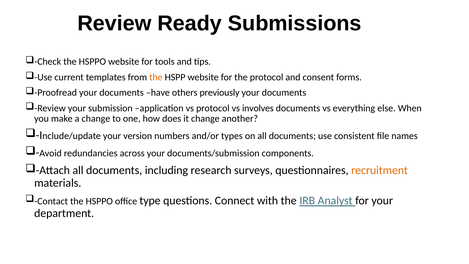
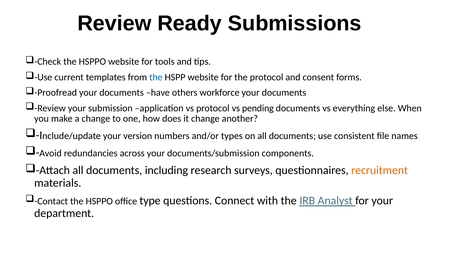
the colour: orange -> blue (156, 77)
previously: previously -> workforce (220, 93)
involves: involves -> pending (258, 108)
